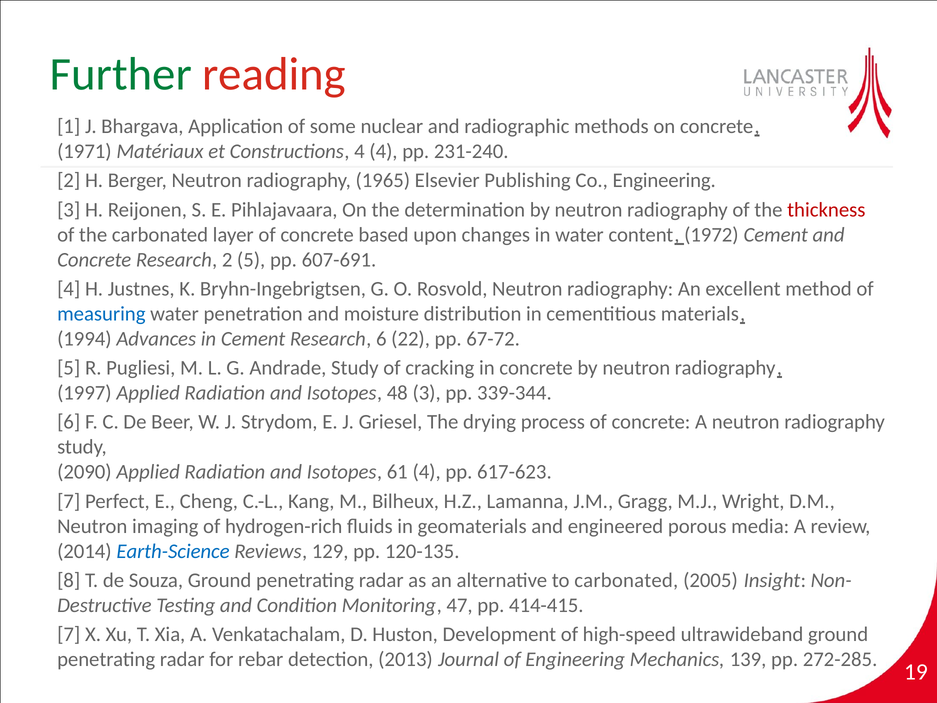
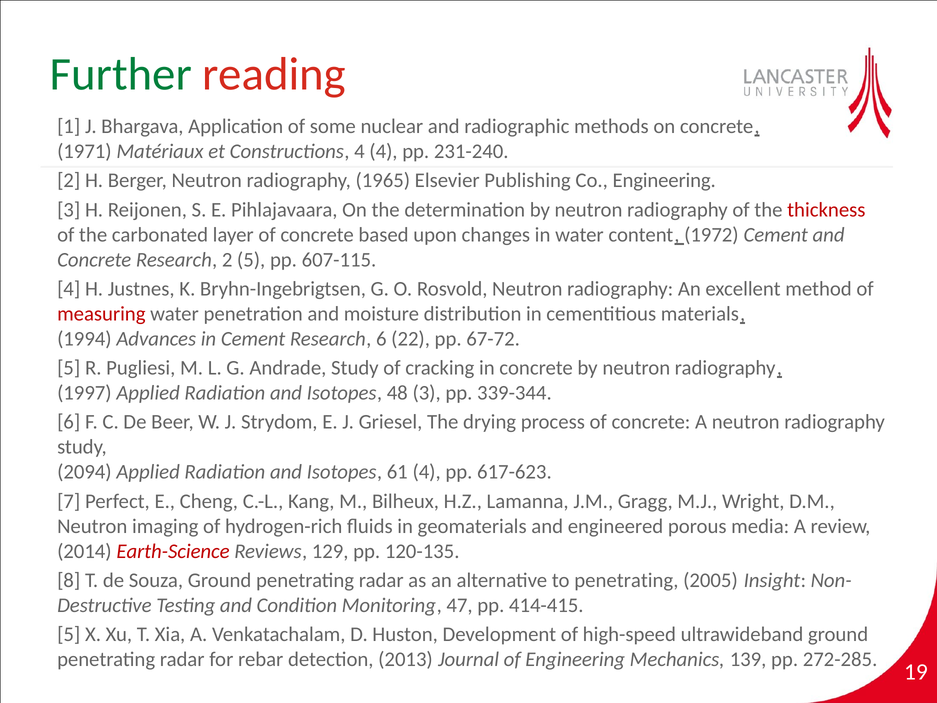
607-691: 607-691 -> 607-115 (339, 260)
measuring colour: blue -> red (101, 314)
2090: 2090 -> 2094 (84, 472)
Earth-Science colour: blue -> red (173, 551)
to carbonated: carbonated -> penetrating (626, 580)
7: 7 -> 5 (69, 634)
